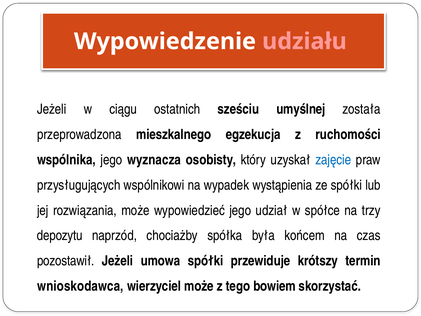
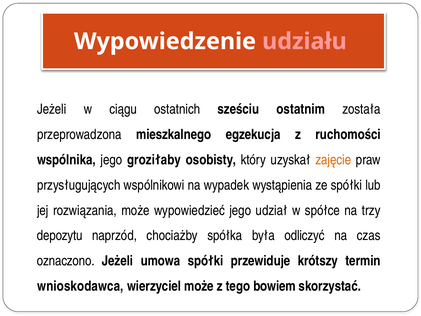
umyślnej: umyślnej -> ostatnim (301, 109)
wyznacza: wyznacza -> groziłaby (154, 160)
zajęcie colour: blue -> orange (333, 160)
końcem: końcem -> odliczyć (305, 235)
pozostawił: pozostawił -> oznaczono (66, 261)
